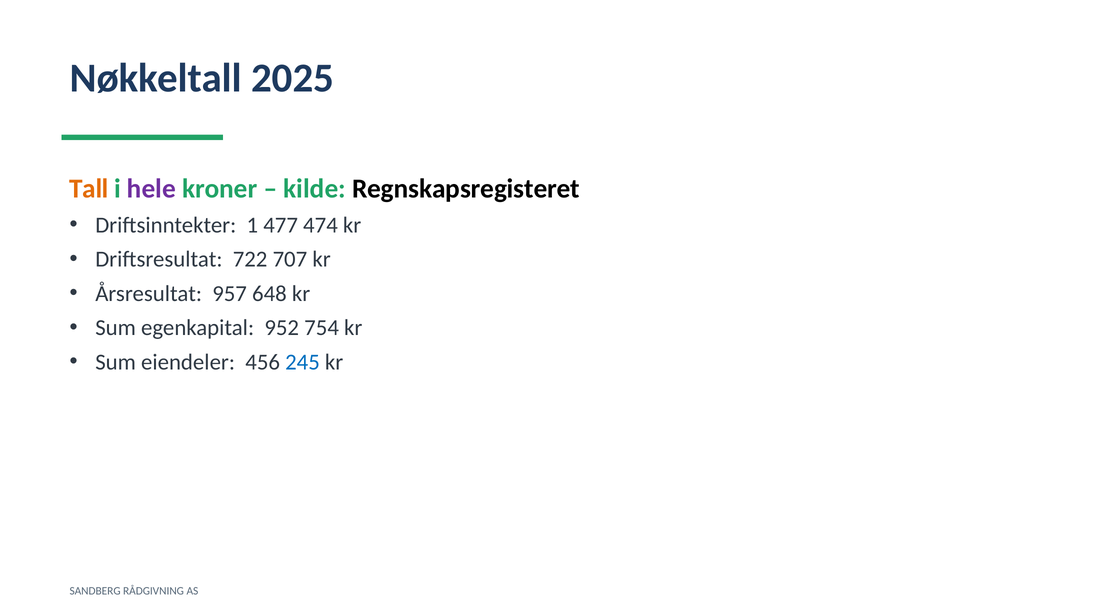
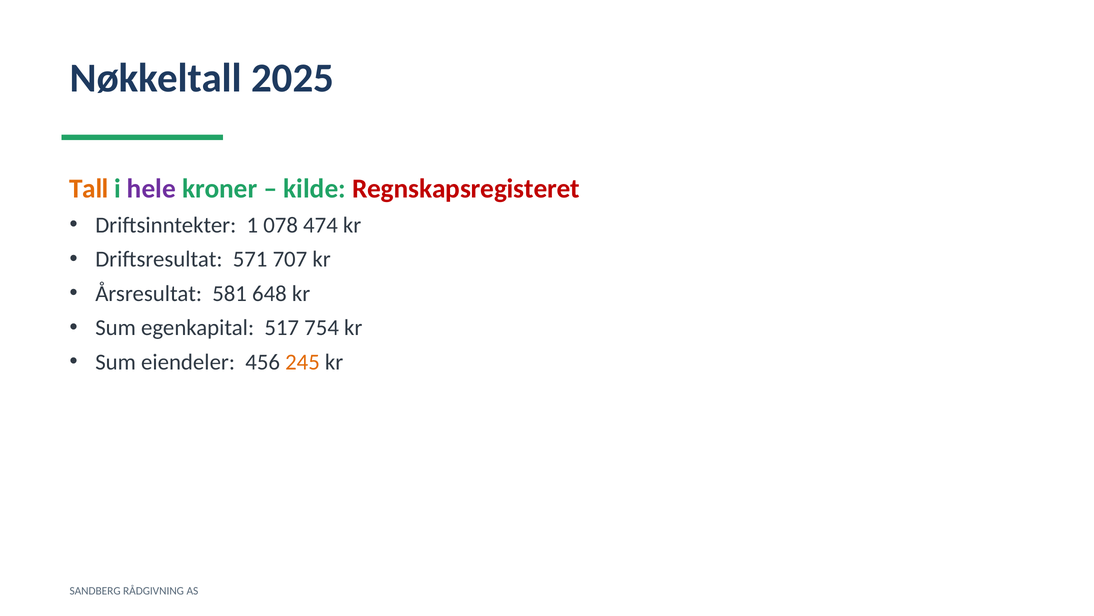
Regnskapsregisteret colour: black -> red (466, 188)
477: 477 -> 078 (281, 225)
722: 722 -> 571 (250, 259)
957: 957 -> 581 (230, 293)
952: 952 -> 517 (282, 328)
245 colour: blue -> orange (302, 362)
